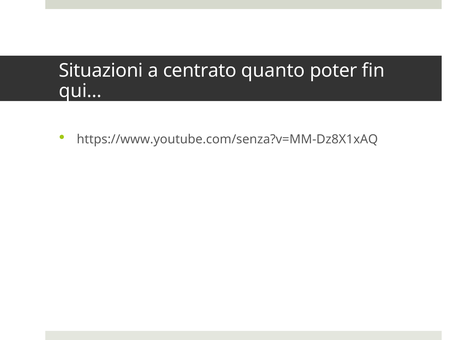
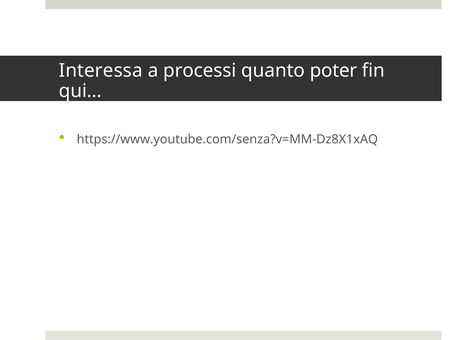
Situazioni: Situazioni -> Interessa (101, 71)
centrato: centrato -> processi (200, 71)
